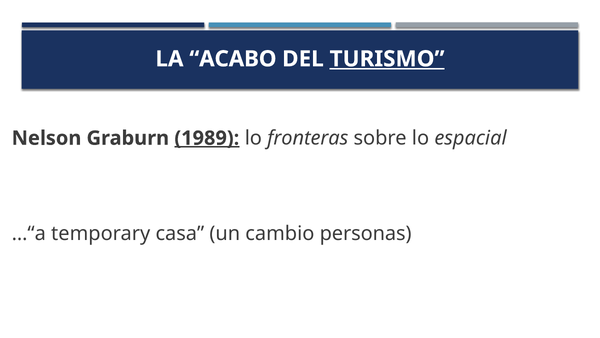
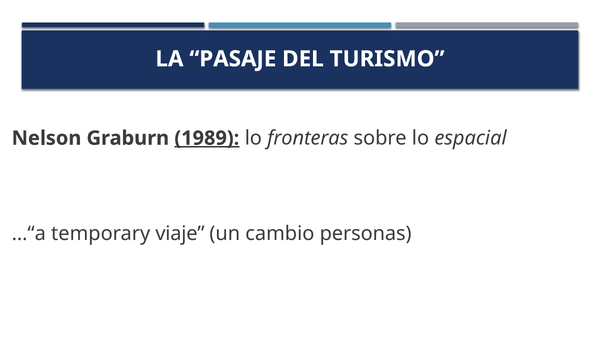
ACABO: ACABO -> PASAJE (233, 59)
TURISMO underline: present -> none (387, 59)
casa: casa -> viaje (180, 233)
